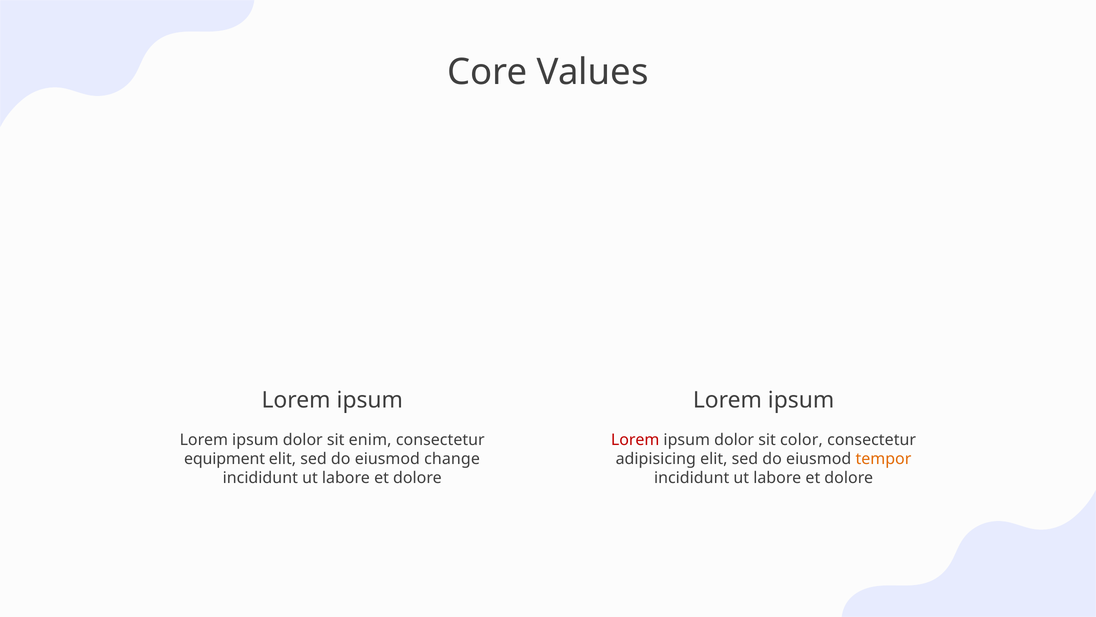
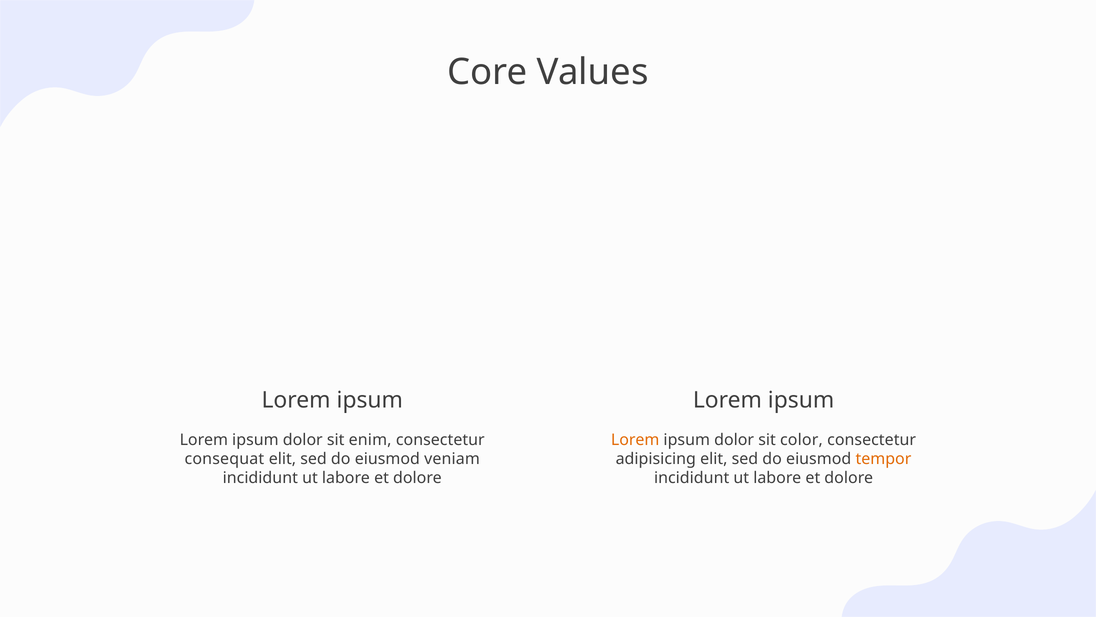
Lorem colour: red -> orange (635, 439)
equipment: equipment -> consequat (224, 459)
change: change -> veniam (452, 459)
